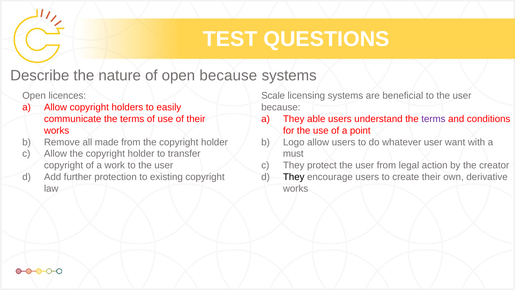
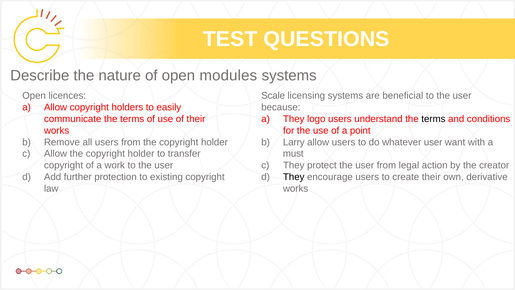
open because: because -> modules (228, 76)
able: able -> logo (316, 119)
terms colour: purple -> black (433, 119)
all made: made -> users (107, 142)
Logo: Logo -> Larry (294, 142)
